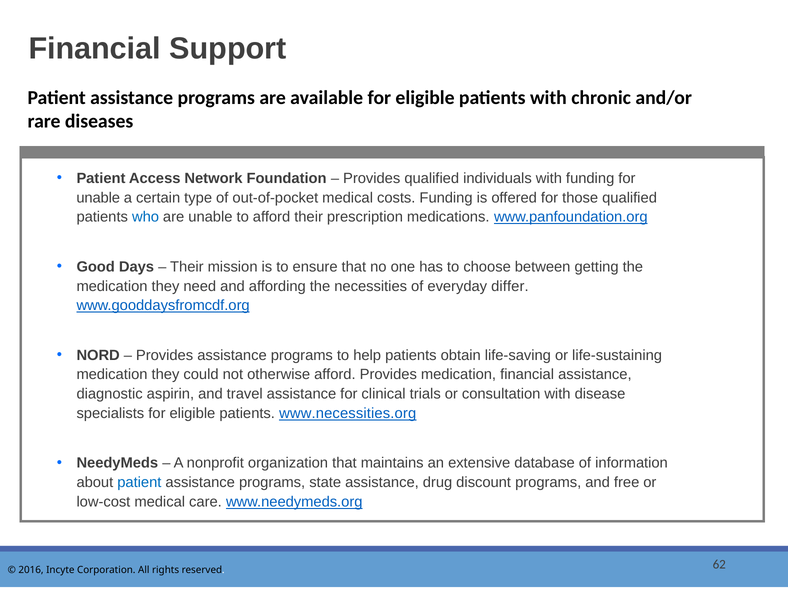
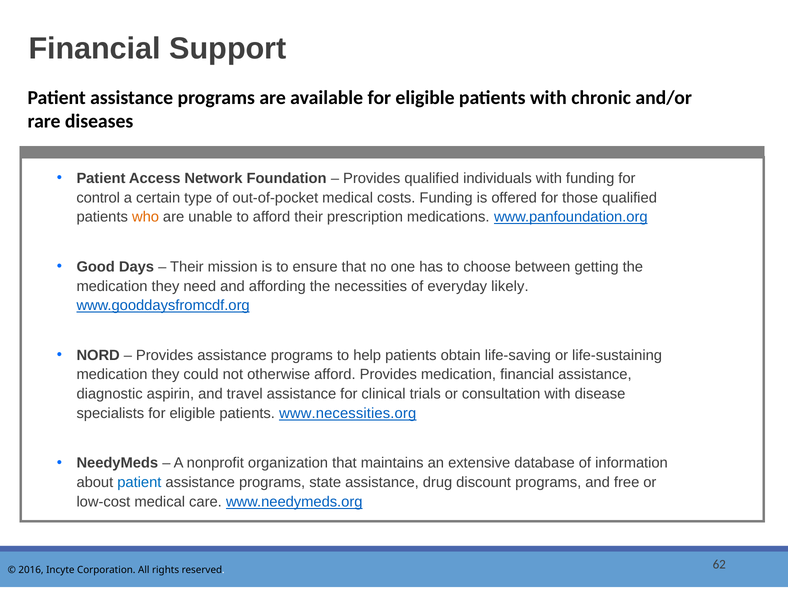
unable: unable -> control (98, 198)
who colour: blue -> orange (146, 217)
differ: differ -> likely (510, 286)
